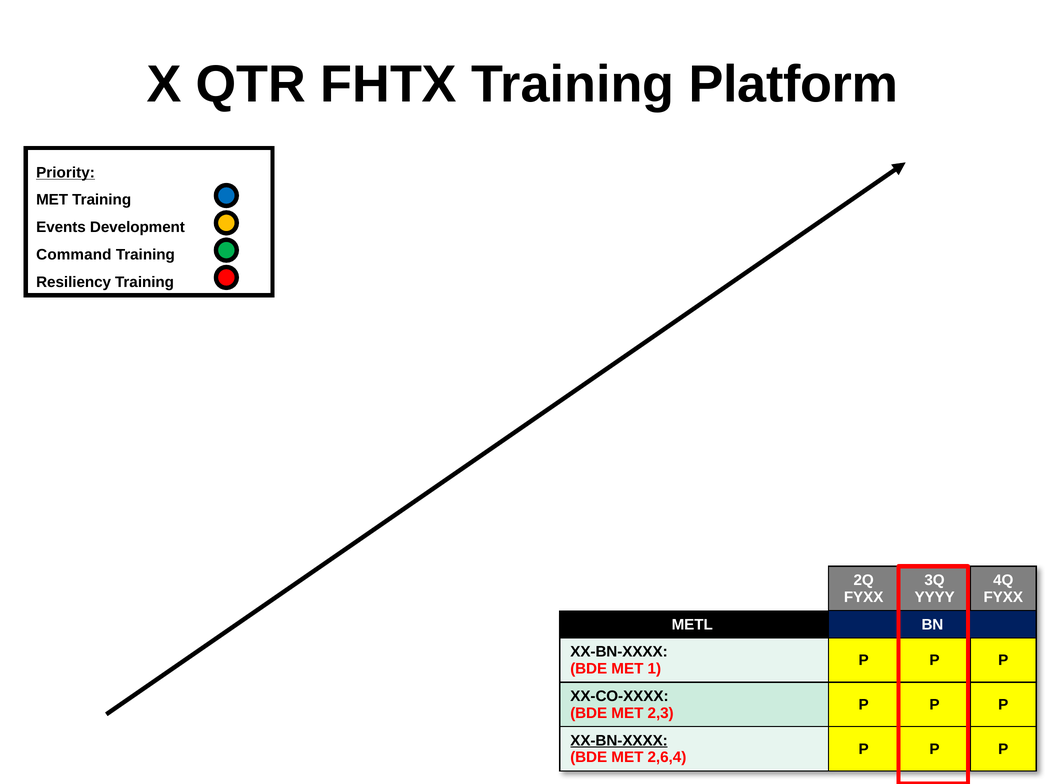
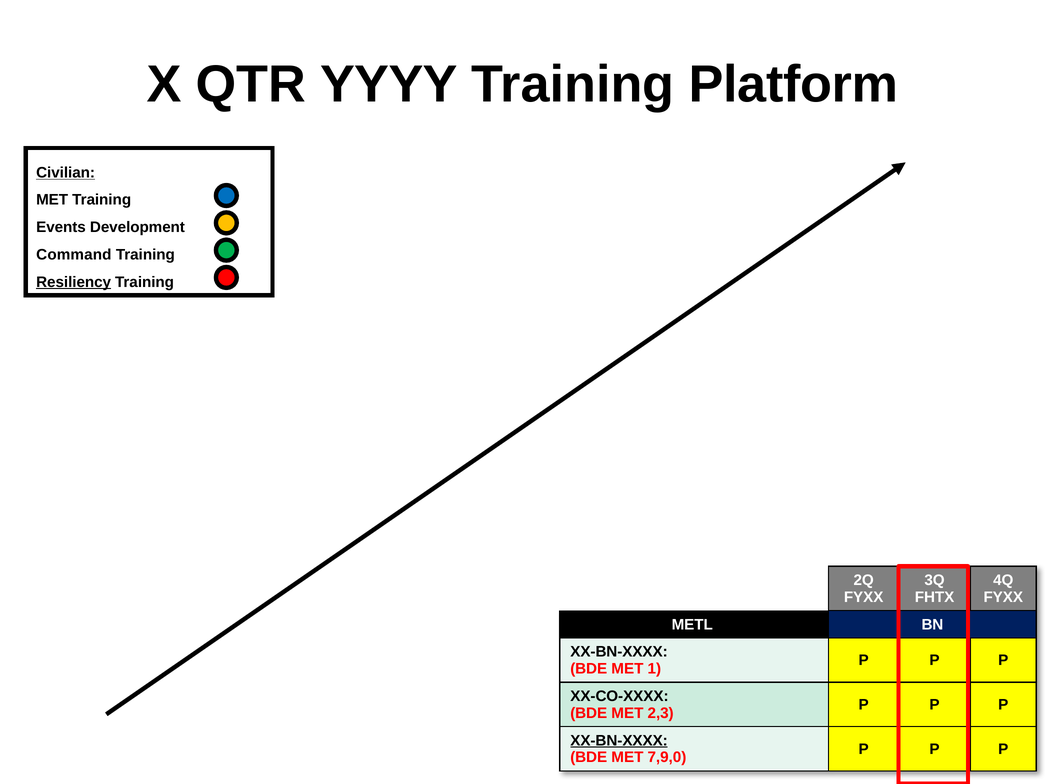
FHTX: FHTX -> YYYY (389, 85)
Priority: Priority -> Civilian (66, 172)
Resiliency underline: none -> present (74, 282)
YYYY: YYYY -> FHTX (935, 597)
2,6,4: 2,6,4 -> 7,9,0 (667, 757)
